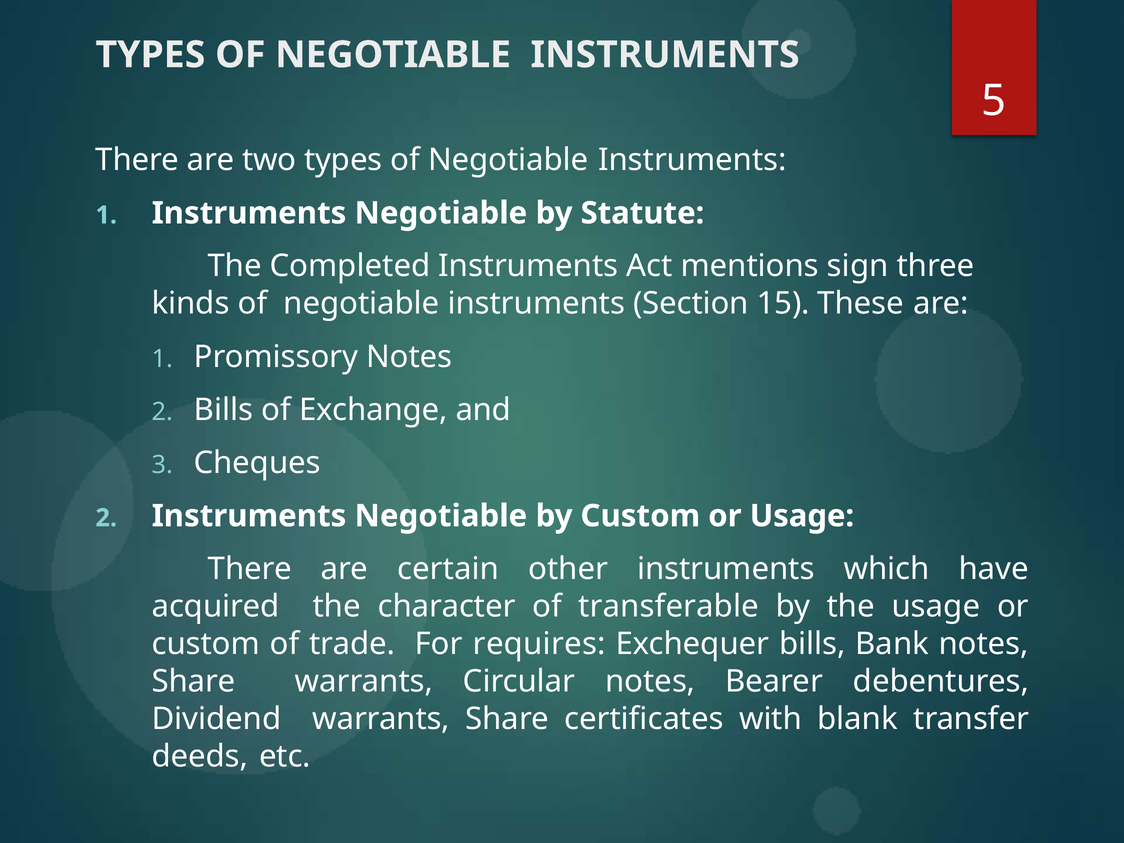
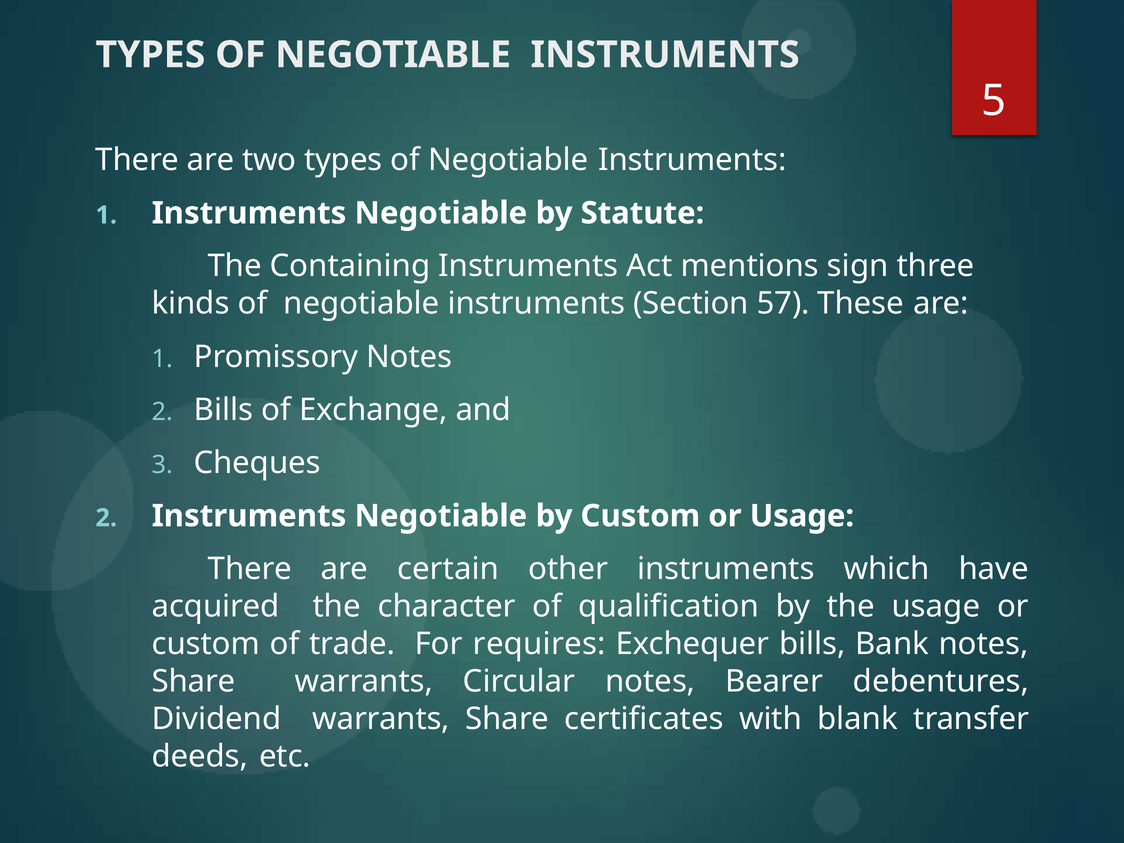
Completed: Completed -> Containing (350, 266)
15: 15 -> 57 (783, 303)
transferable: transferable -> qualification (669, 606)
